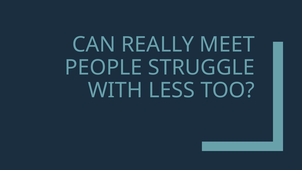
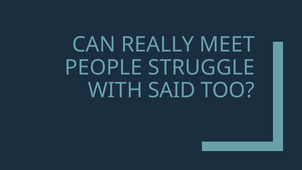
LESS: LESS -> SAID (172, 90)
